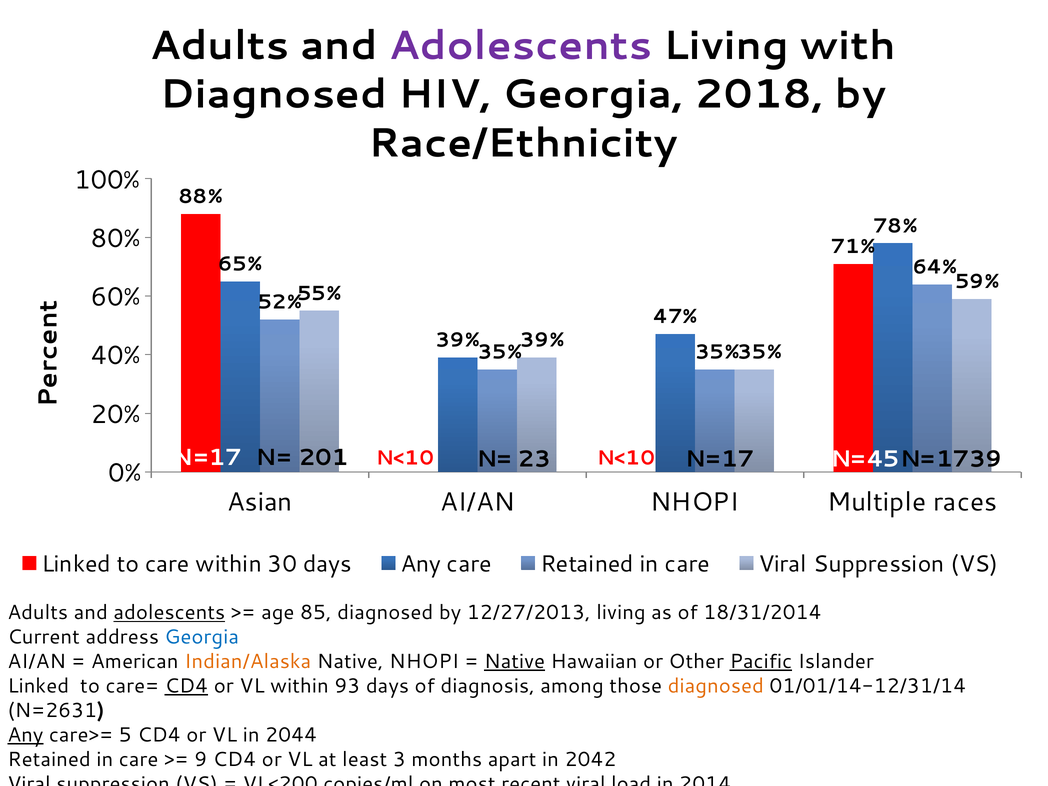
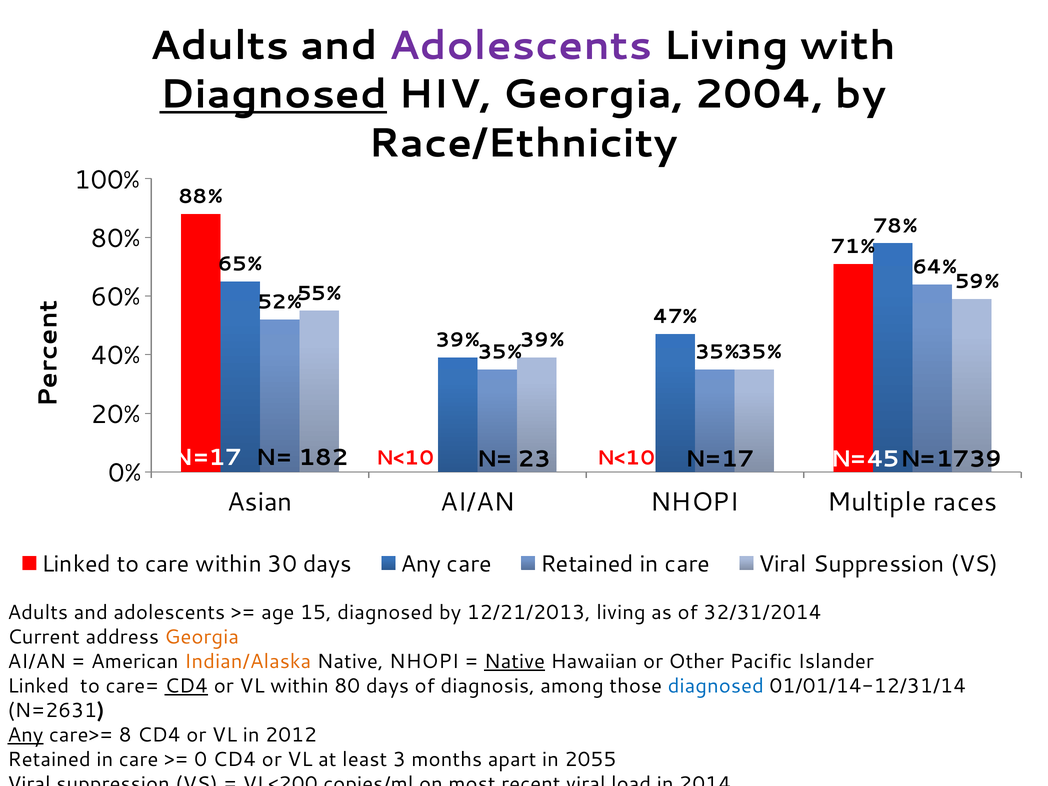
Diagnosed underline: none -> present (273, 95)
2018: 2018 -> 2004 (759, 95)
201: 201 -> 182 (323, 457)
adolescents underline: present -> none (169, 613)
85: 85 -> 15 (316, 613)
12/27/2013: 12/27/2013 -> 12/21/2013 (529, 613)
18/31/2014: 18/31/2014 -> 32/31/2014 (762, 613)
Georgia colour: blue -> orange (202, 637)
Pacific underline: present -> none (761, 662)
93: 93 -> 80 (347, 686)
diagnosed colour: orange -> blue (716, 686)
5: 5 -> 8 (125, 735)
2044: 2044 -> 2012 (291, 735)
9: 9 -> 0 (201, 759)
2042: 2042 -> 2055 (590, 759)
